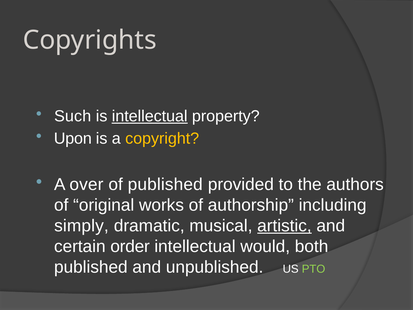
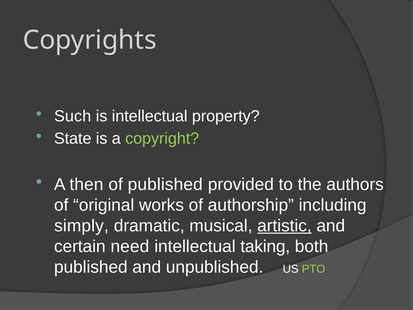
intellectual underline: present -> none (150, 116)
Upon: Upon -> State (73, 138)
copyright colour: yellow -> light green (162, 138)
over: over -> then (86, 184)
order: order -> need (130, 246)
would: would -> taking (265, 246)
